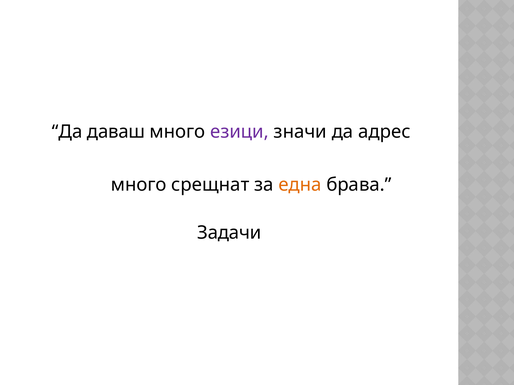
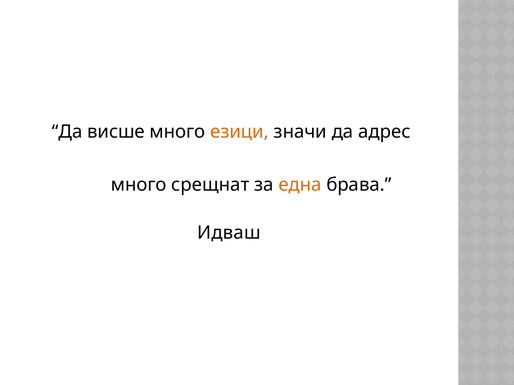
даваш: даваш -> висше (116, 132)
езици colour: purple -> orange (239, 132)
Задачи: Задачи -> Идваш (229, 233)
